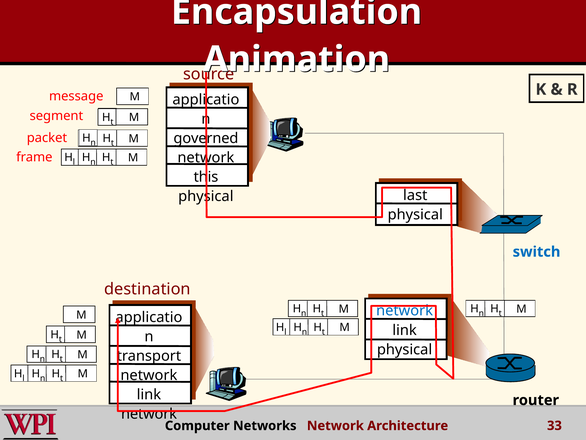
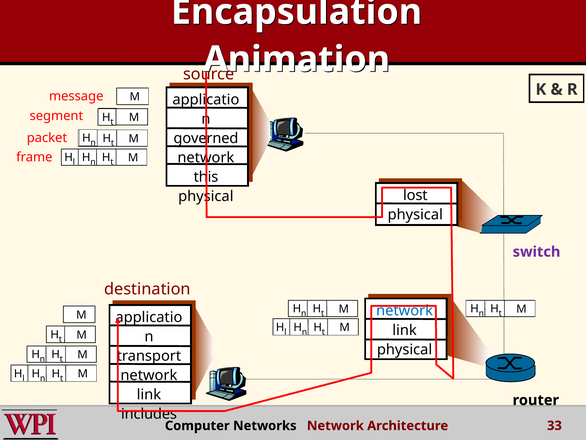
last: last -> lost (415, 195)
switch colour: blue -> purple (537, 252)
network: network -> includes (149, 414)
